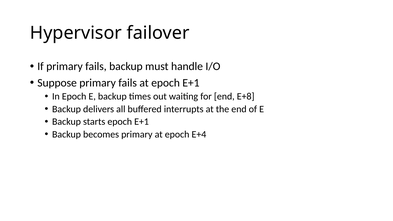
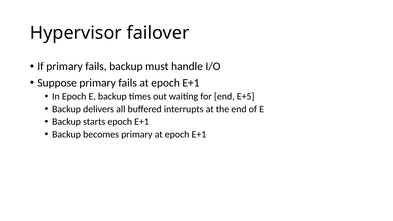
E+8: E+8 -> E+5 (246, 96)
primary at epoch E+4: E+4 -> E+1 (199, 134)
